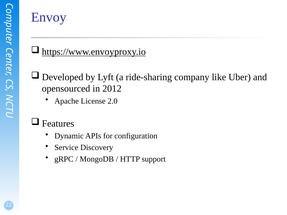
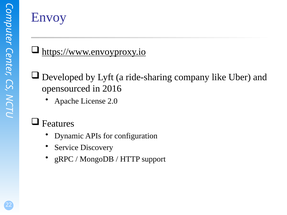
2012: 2012 -> 2016 (112, 89)
